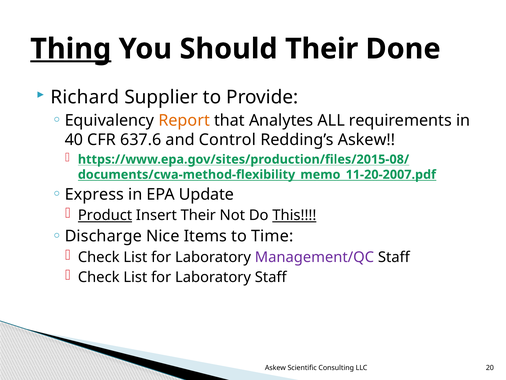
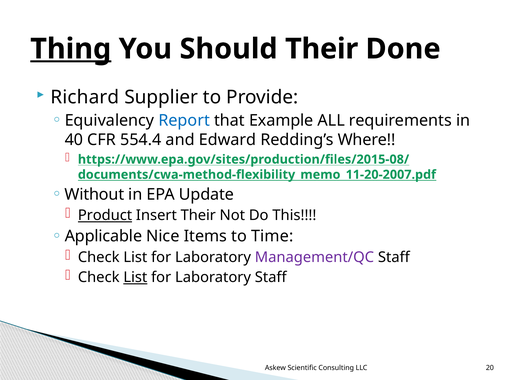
Report colour: orange -> blue (184, 120)
Analytes: Analytes -> Example (281, 120)
637.6: 637.6 -> 554.4 (141, 140)
Control: Control -> Edward (227, 140)
Redding’s Askew: Askew -> Where (367, 140)
Express: Express -> Without (94, 194)
This underline: present -> none (294, 215)
Discharge: Discharge -> Applicable (103, 236)
List underline: none -> present (135, 277)
